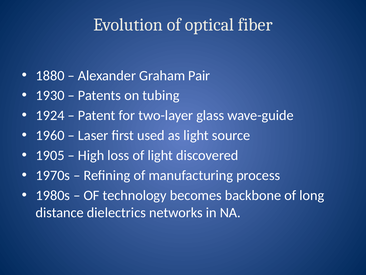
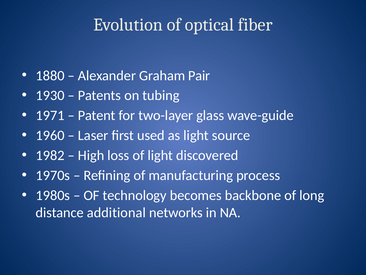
1924: 1924 -> 1971 (50, 115)
1905: 1905 -> 1982 (50, 155)
dielectrics: dielectrics -> additional (116, 212)
